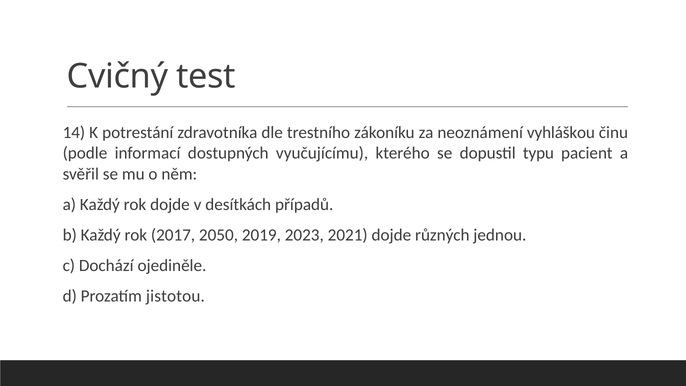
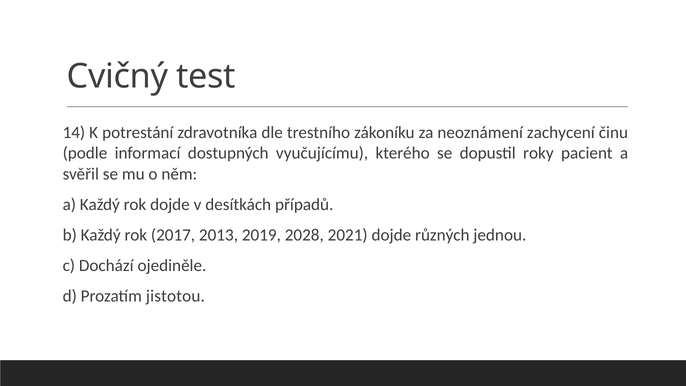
vyhláškou: vyhláškou -> zachycení (561, 133)
typu: typu -> roky (538, 153)
2050: 2050 -> 2013 (219, 235)
2023: 2023 -> 2028 (304, 235)
